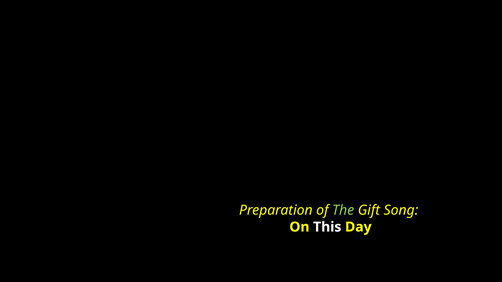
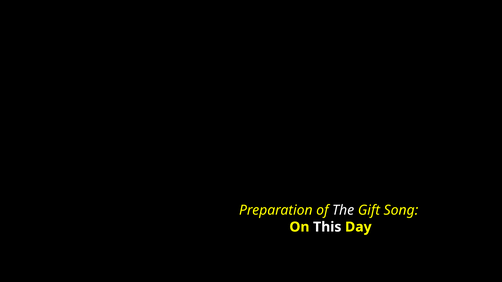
The colour: light green -> white (343, 211)
